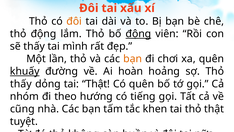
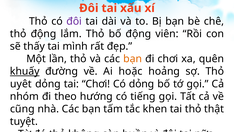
đôi colour: orange -> purple (74, 21)
động underline: present -> none (138, 34)
hoàn: hoàn -> hoặc (131, 71)
thấy: thấy -> uyêt (21, 84)
tai Thật: Thật -> Chơi (96, 84)
Có quên: quên -> dỏng (142, 84)
